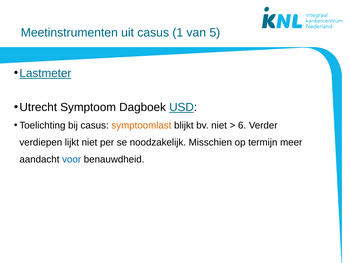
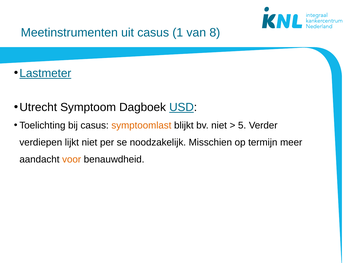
5: 5 -> 8 (215, 33)
6: 6 -> 5 (242, 125)
voor colour: blue -> orange (72, 159)
